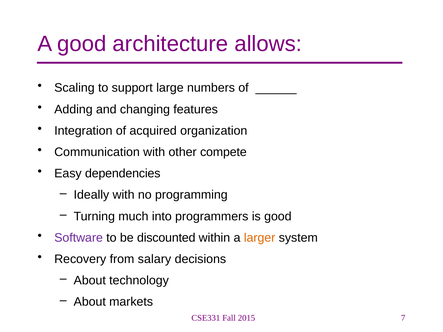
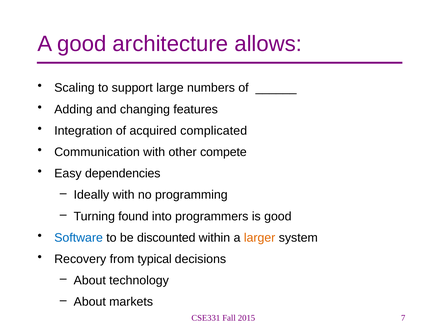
organization: organization -> complicated (214, 131)
much: much -> found (133, 216)
Software colour: purple -> blue (79, 238)
salary: salary -> typical (155, 259)
